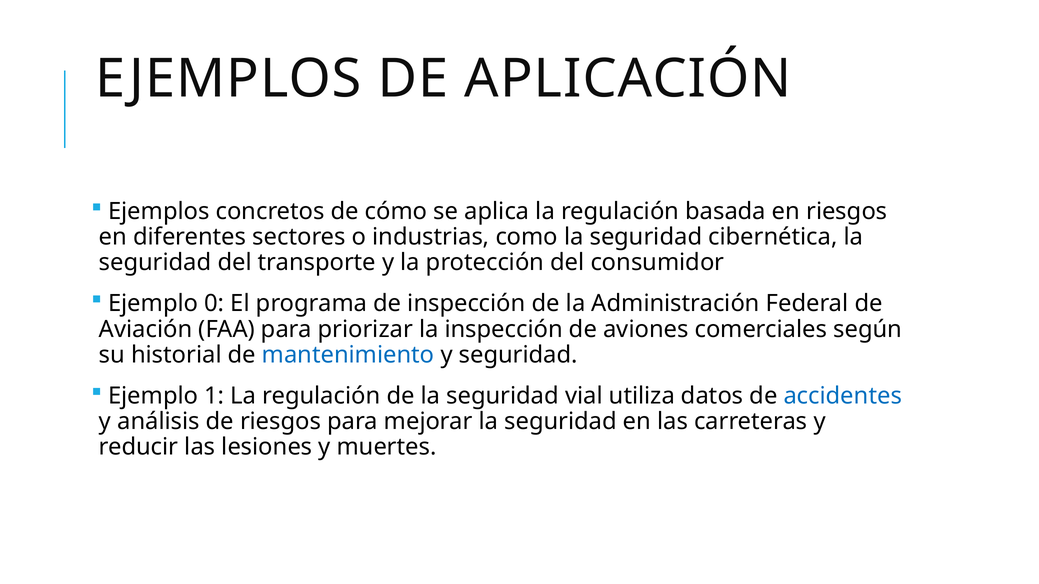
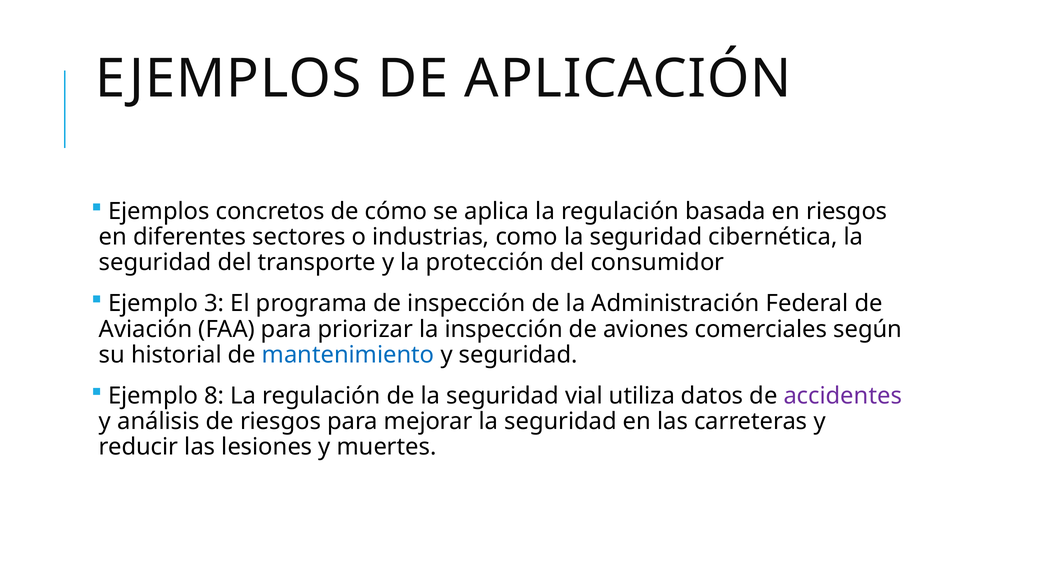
0: 0 -> 3 (214, 304)
1: 1 -> 8 (214, 396)
accidentes colour: blue -> purple (843, 396)
